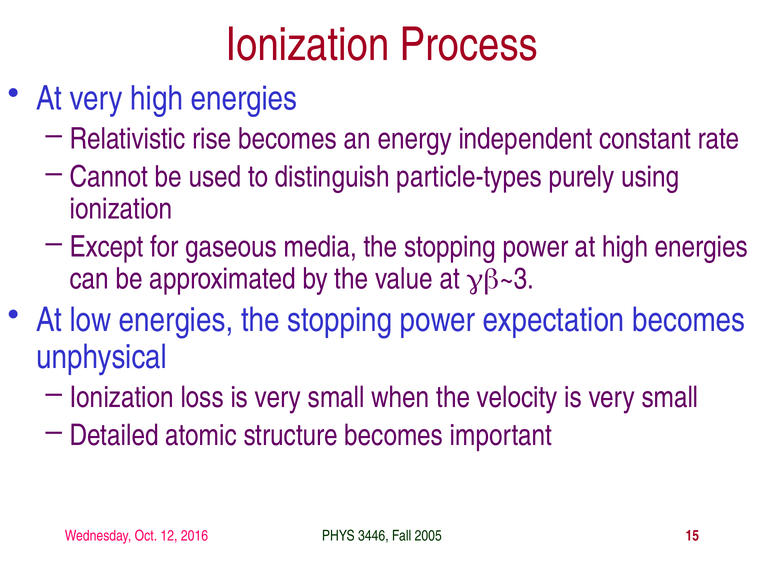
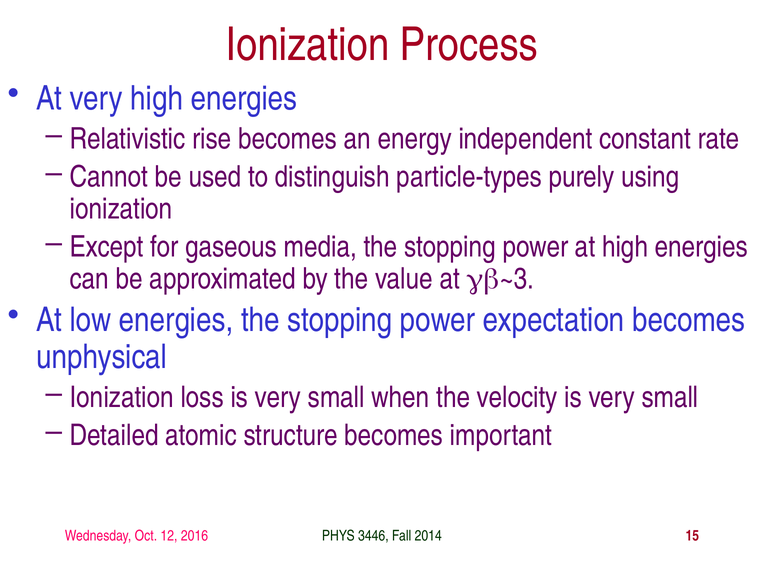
2005: 2005 -> 2014 (428, 536)
